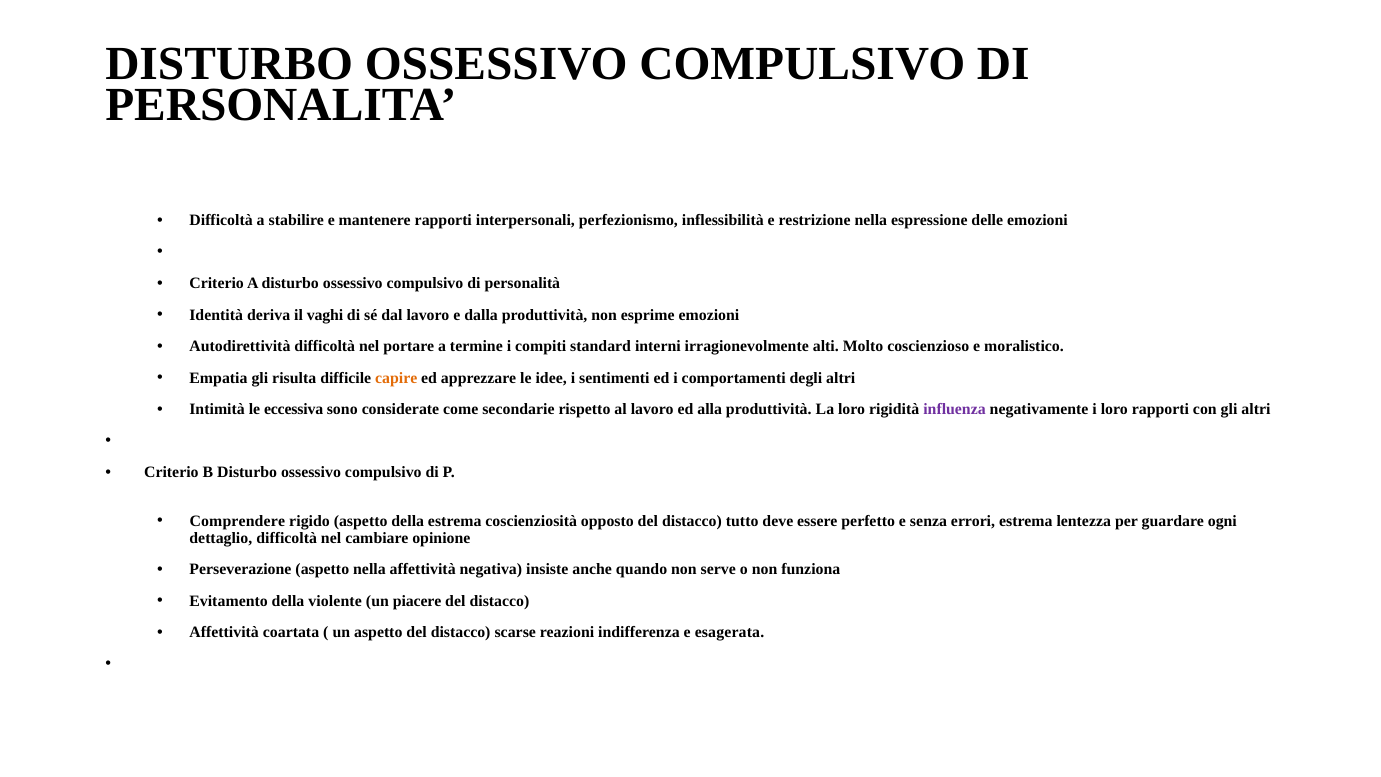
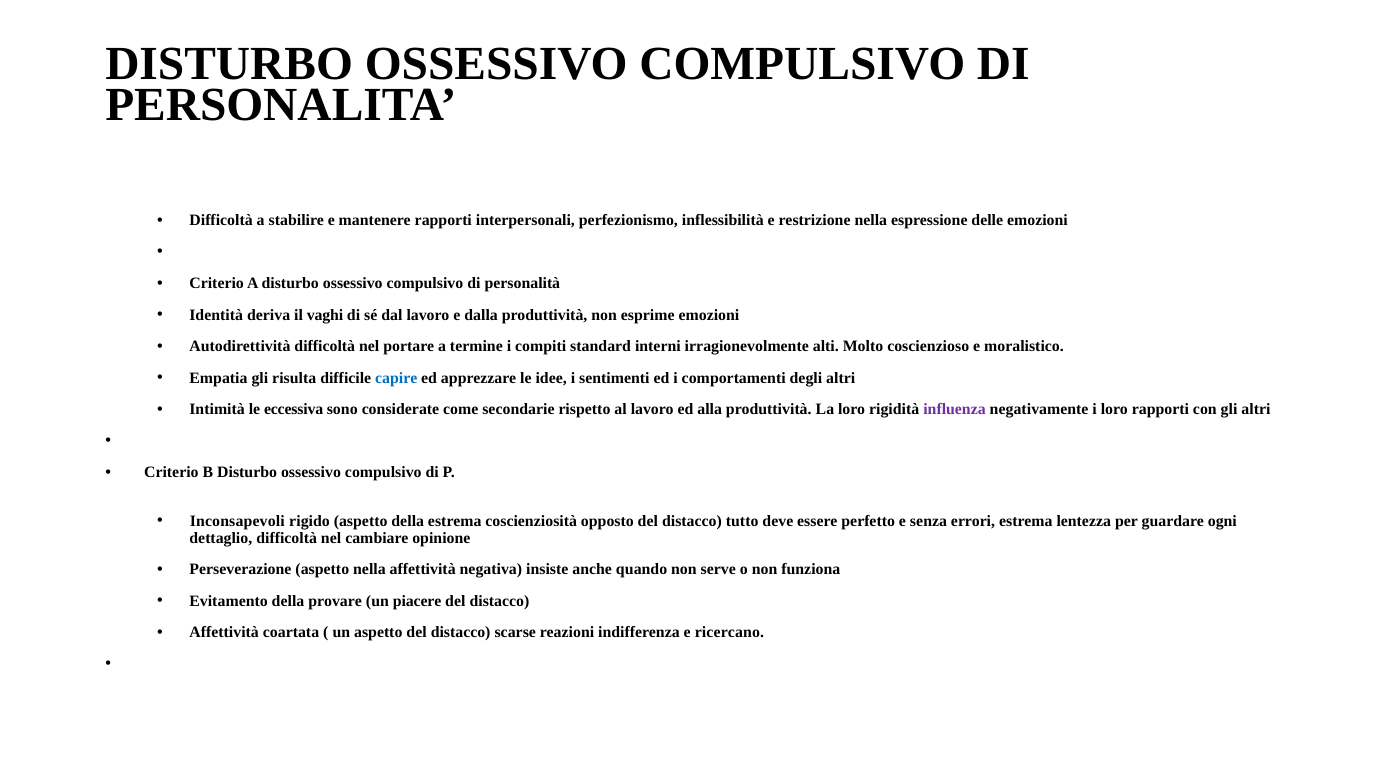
capire colour: orange -> blue (396, 378)
Comprendere: Comprendere -> Inconsapevoli (237, 521)
violente: violente -> provare (335, 601)
esagerata: esagerata -> ricercano (729, 632)
